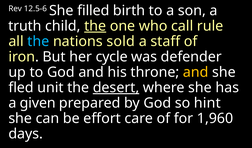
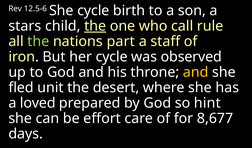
She filled: filled -> cycle (93, 11)
truth: truth -> stars (25, 26)
the colour: light blue -> light green (38, 41)
sold: sold -> part (121, 41)
defender: defender -> observed (191, 57)
desert underline: present -> none (116, 87)
given: given -> loved (38, 103)
1,960: 1,960 -> 8,677 (215, 118)
